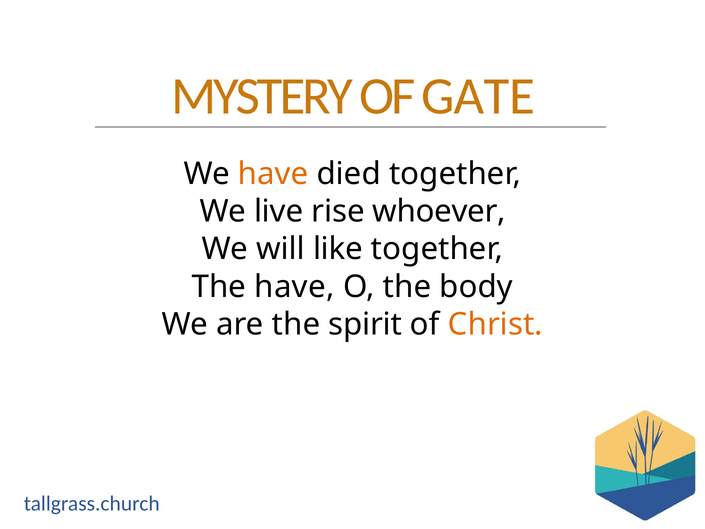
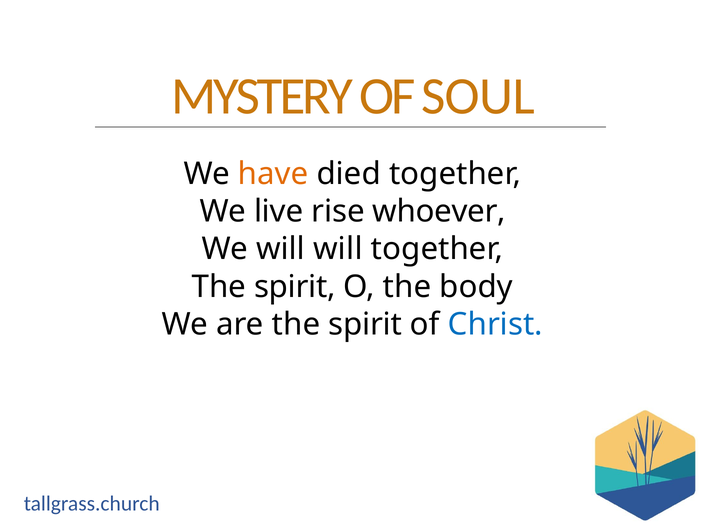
GATE: GATE -> SOUL (478, 96)
will like: like -> will (338, 249)
have: have -> spirit (295, 287)
Christ colour: orange -> blue (495, 324)
